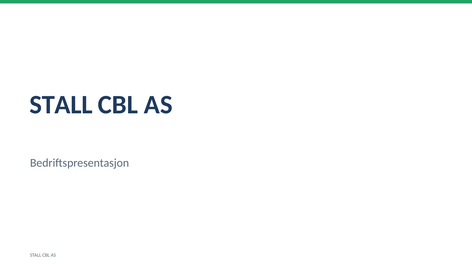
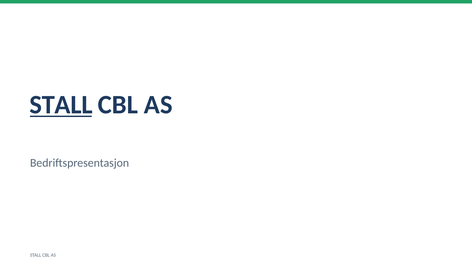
STALL underline: none -> present (61, 105)
